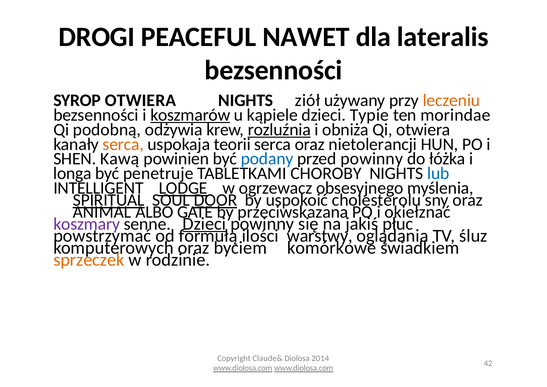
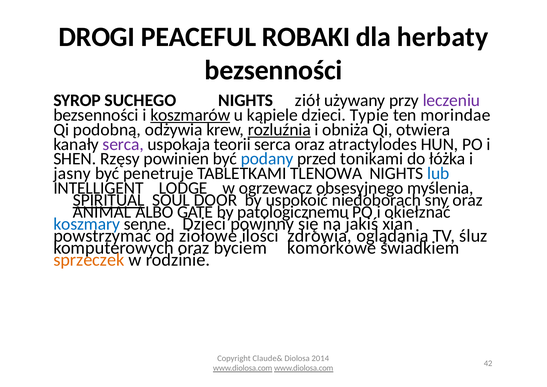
NAWET: NAWET -> ROBAKI (306, 37)
lateralis: lateralis -> herbaty (443, 37)
SYROP OTWIERA: OTWIERA -> SUCHEGO (140, 100)
leczeniu colour: orange -> purple (451, 100)
serca colour: orange -> purple (123, 144)
nietolerancji: nietolerancji -> atractylodes (373, 144)
Kawą: Kawą -> Rzęsy (120, 159)
przed powinny: powinny -> tonikami (372, 159)
longa: longa -> jasny (72, 173)
CHOROBY: CHOROBY -> TLENOWA (326, 173)
LODGE underline: present -> none (183, 188)
DOOR underline: present -> none (216, 200)
cholesterolu: cholesterolu -> niedoborach (377, 200)
przeciwskazana: przeciwskazana -> patologicznemu (293, 212)
koszmary colour: purple -> blue (87, 224)
Dzieci underline: present -> none (204, 224)
płuc: płuc -> xian (398, 224)
formułą: formułą -> ziołowe (208, 236)
warstwy: warstwy -> zdrowia (320, 236)
